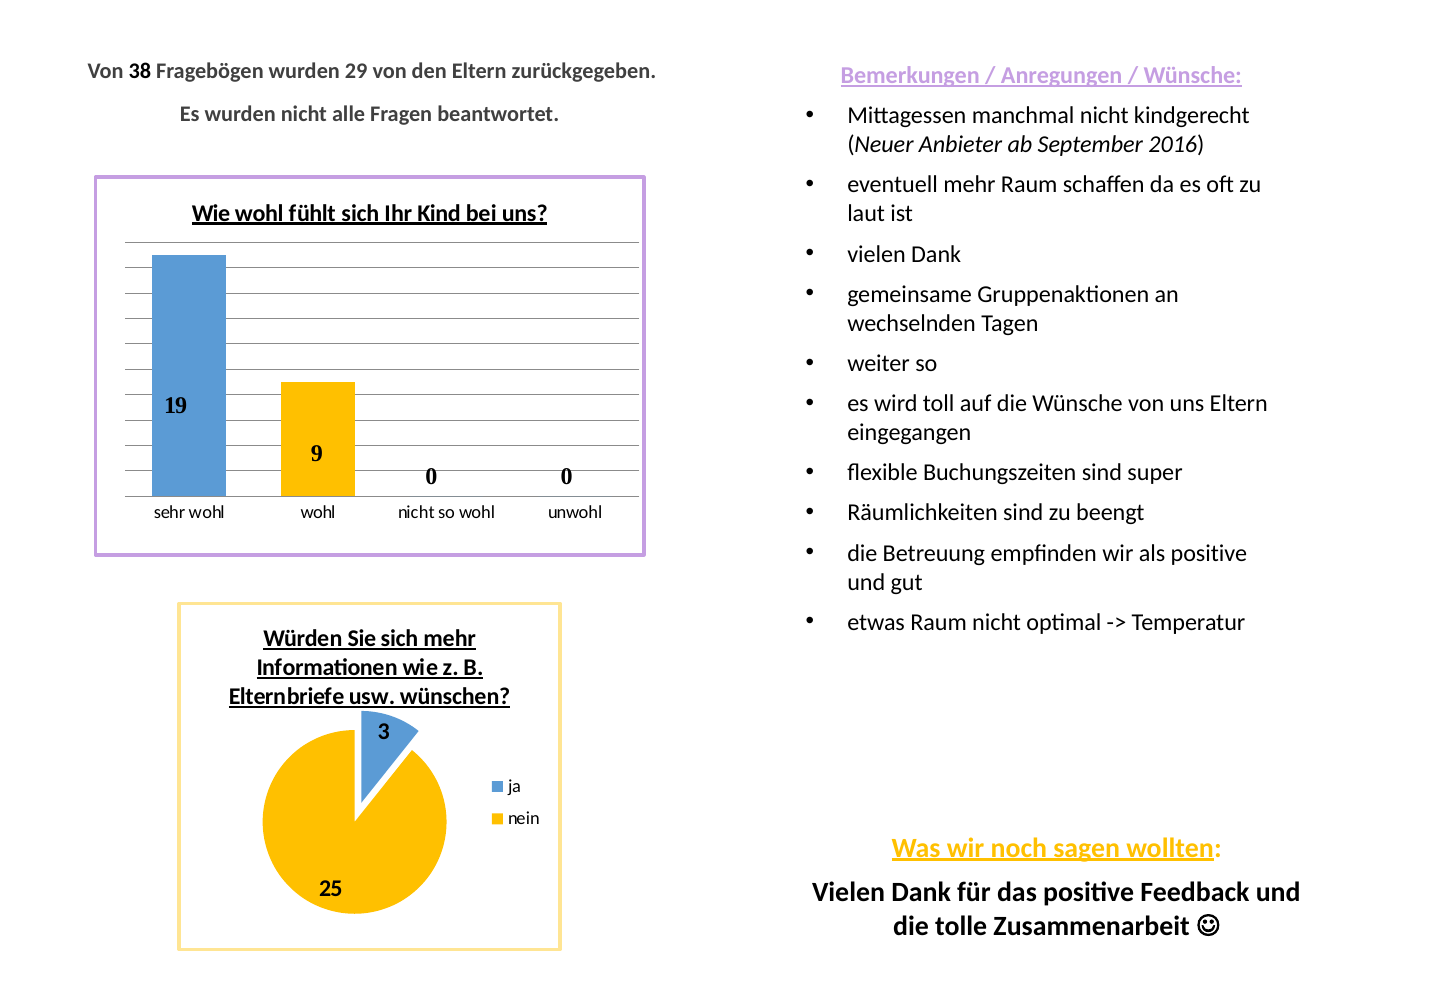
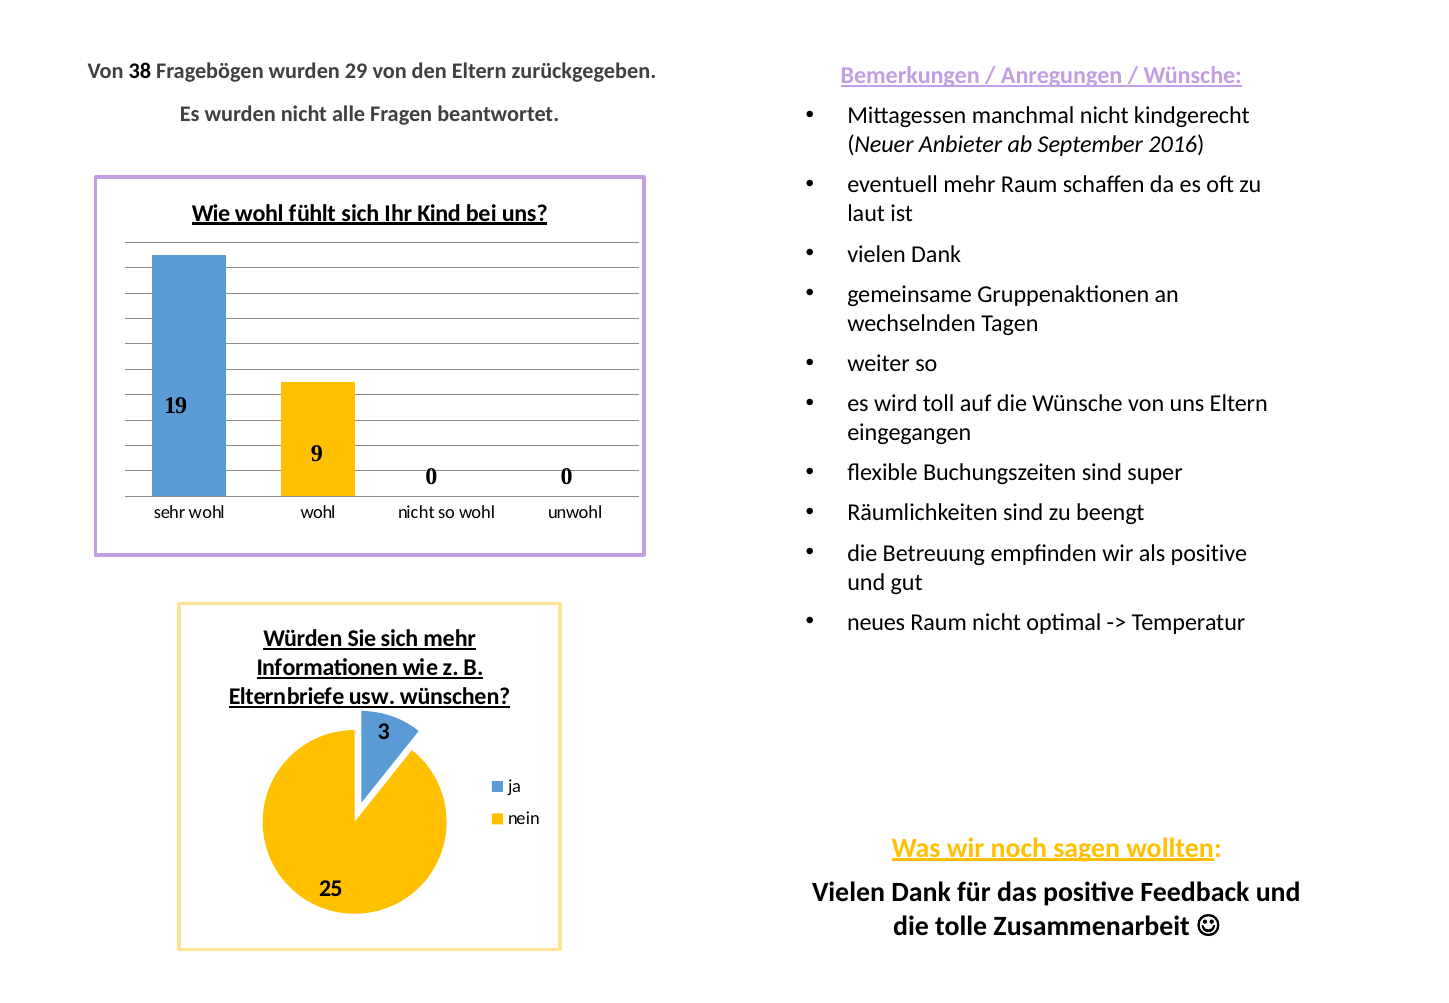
etwas: etwas -> neues (876, 622)
